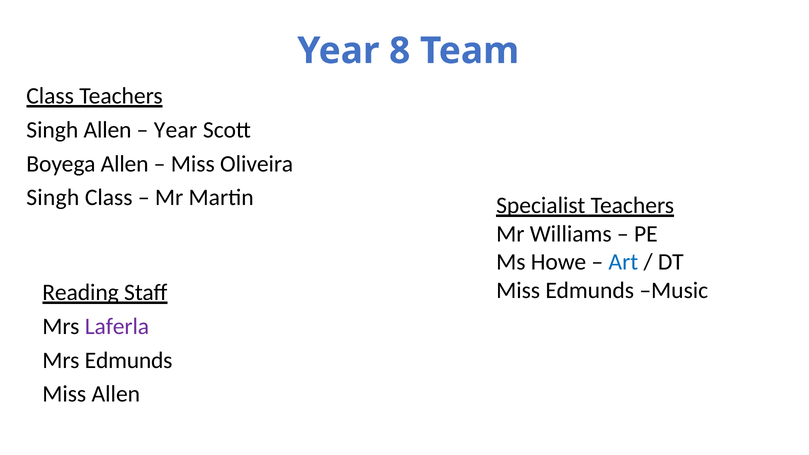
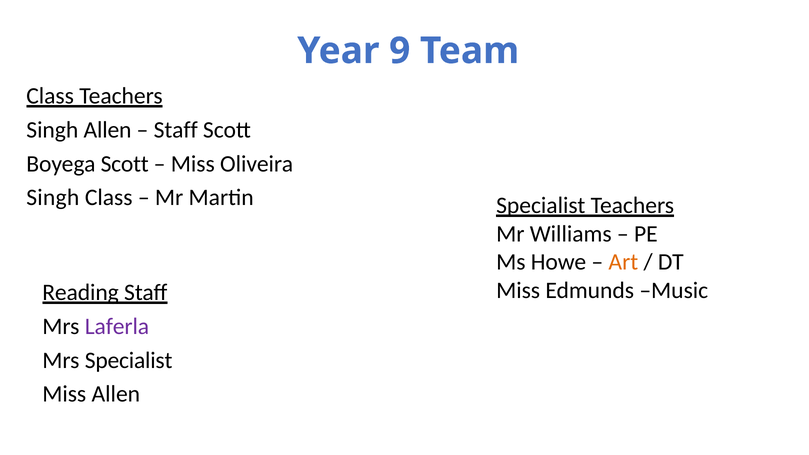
8: 8 -> 9 (400, 51)
Year: Year -> Staff (176, 130)
Boyega Allen: Allen -> Scott (125, 164)
Art colour: blue -> orange (623, 262)
Mrs Edmunds: Edmunds -> Specialist (129, 360)
